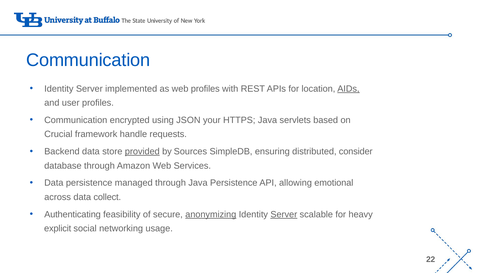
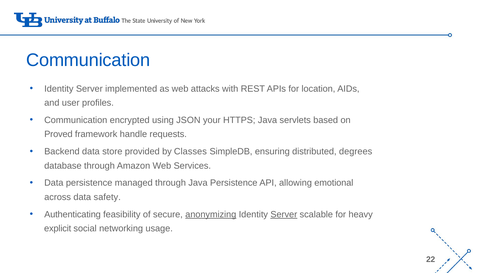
web profiles: profiles -> attacks (205, 88)
AIDs underline: present -> none (348, 88)
Crucial: Crucial -> Proved (58, 134)
provided underline: present -> none (142, 151)
Sources: Sources -> Classes (190, 151)
consider: consider -> degrees (356, 151)
collect: collect -> safety (107, 197)
